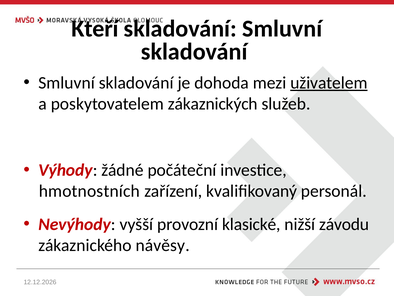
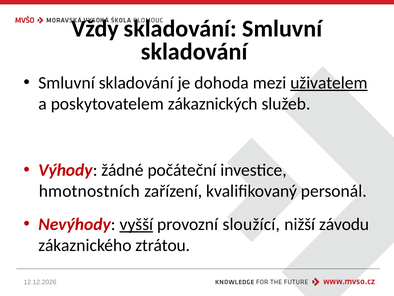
Kteří: Kteří -> Vždy (95, 29)
vyšší underline: none -> present (136, 224)
klasické: klasické -> sloužící (251, 224)
návěsy: návěsy -> ztrátou (163, 245)
